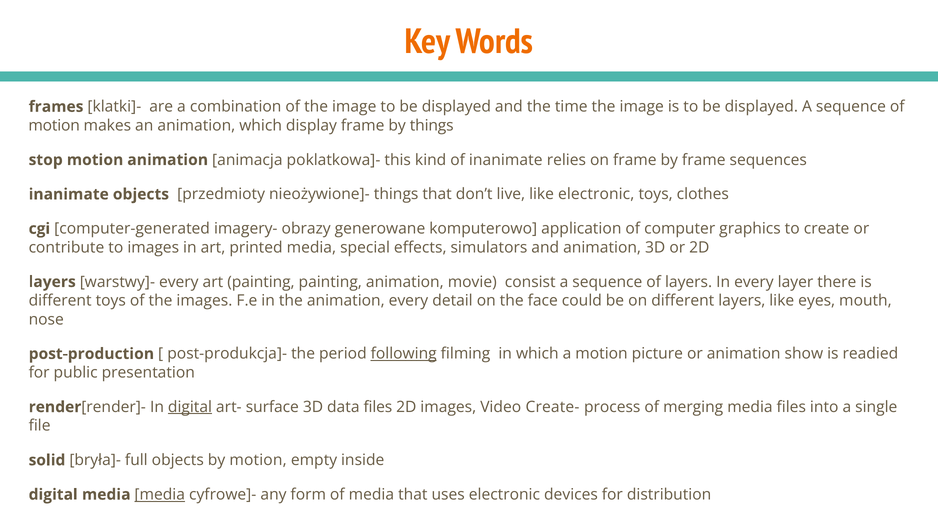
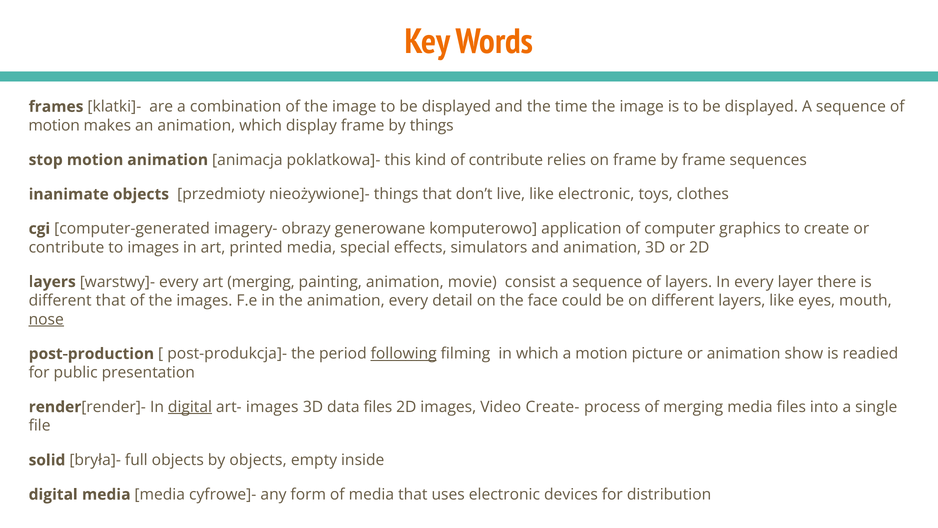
of inanimate: inanimate -> contribute (506, 160)
art painting: painting -> merging (261, 282)
different toys: toys -> that (111, 300)
nose underline: none -> present (46, 319)
art- surface: surface -> images (272, 407)
by motion: motion -> objects (258, 460)
media underline: present -> none (160, 494)
